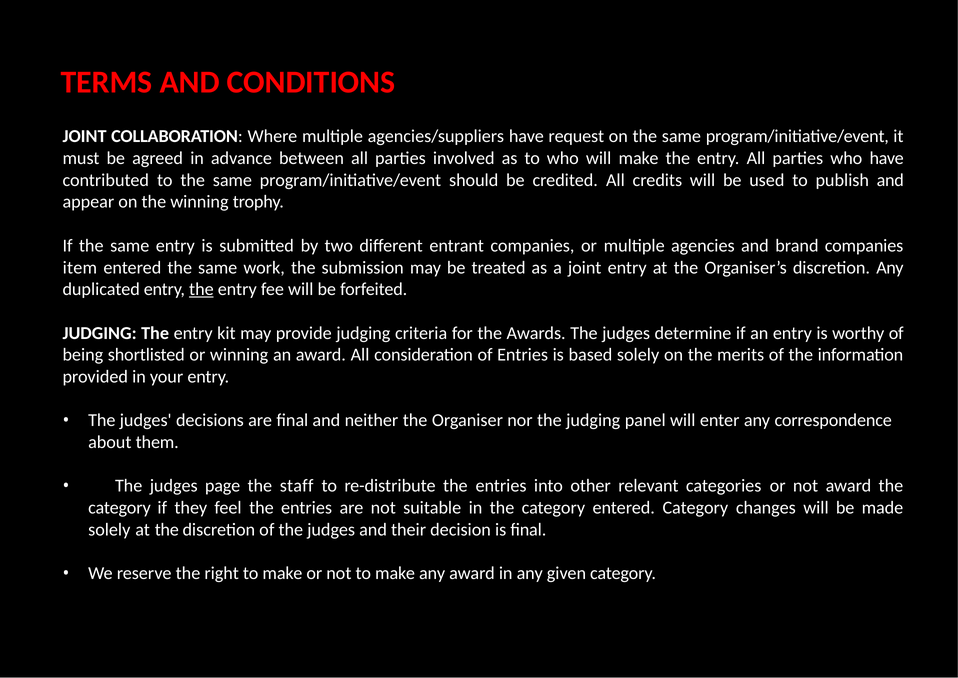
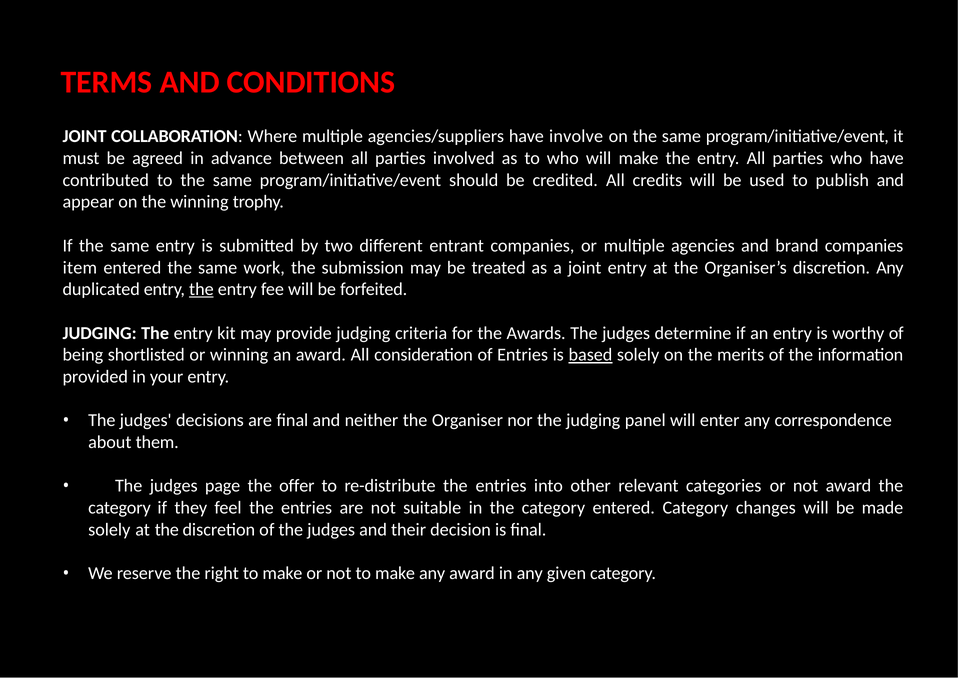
request: request -> involve (576, 137)
based underline: none -> present (591, 355)
staff: staff -> offer (297, 486)
